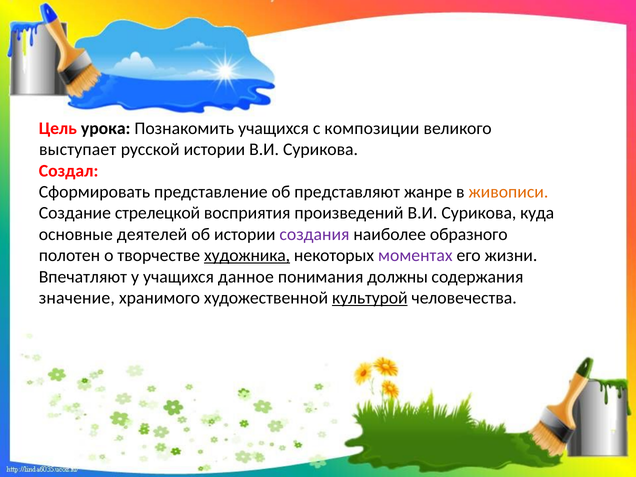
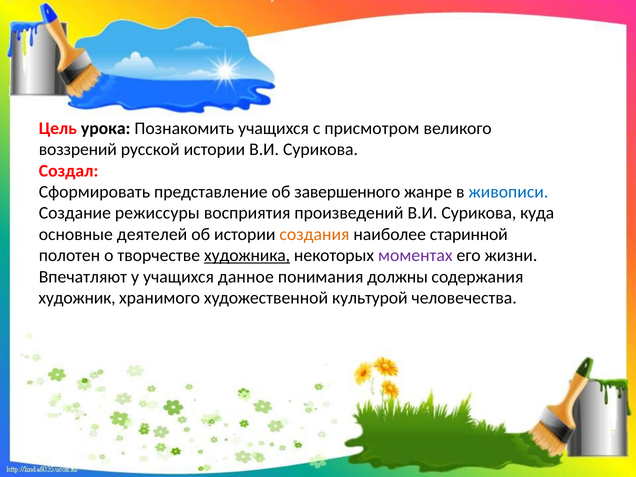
композиции: композиции -> присмотром (372, 128)
выступает: выступает -> воззрений (78, 149)
представляют: представляют -> завершенного (347, 192)
живописи colour: orange -> blue (508, 192)
стрелецкой: стрелецкой -> режиссуры (157, 213)
создания colour: purple -> orange (314, 234)
образного: образного -> старинной (469, 234)
значение: значение -> художник (77, 298)
культурой underline: present -> none (370, 298)
